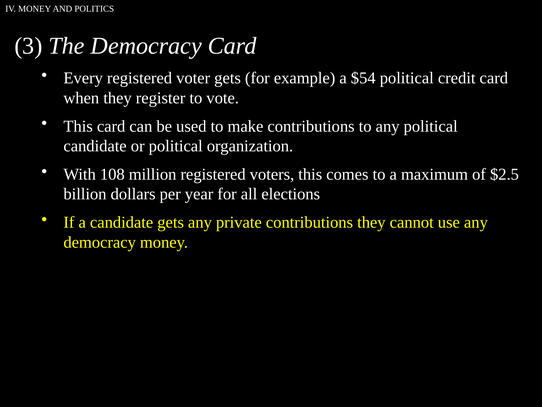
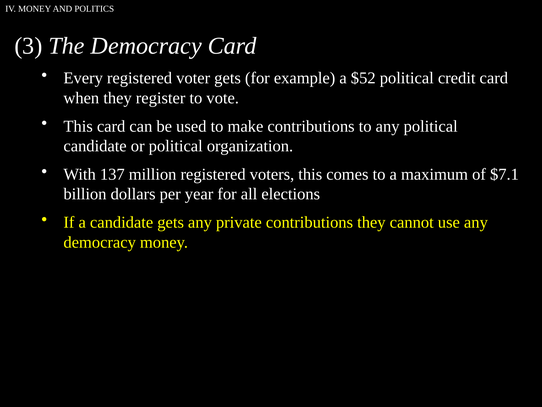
$54: $54 -> $52 (363, 78)
108: 108 -> 137 (112, 174)
$2.5: $2.5 -> $7.1 (504, 174)
